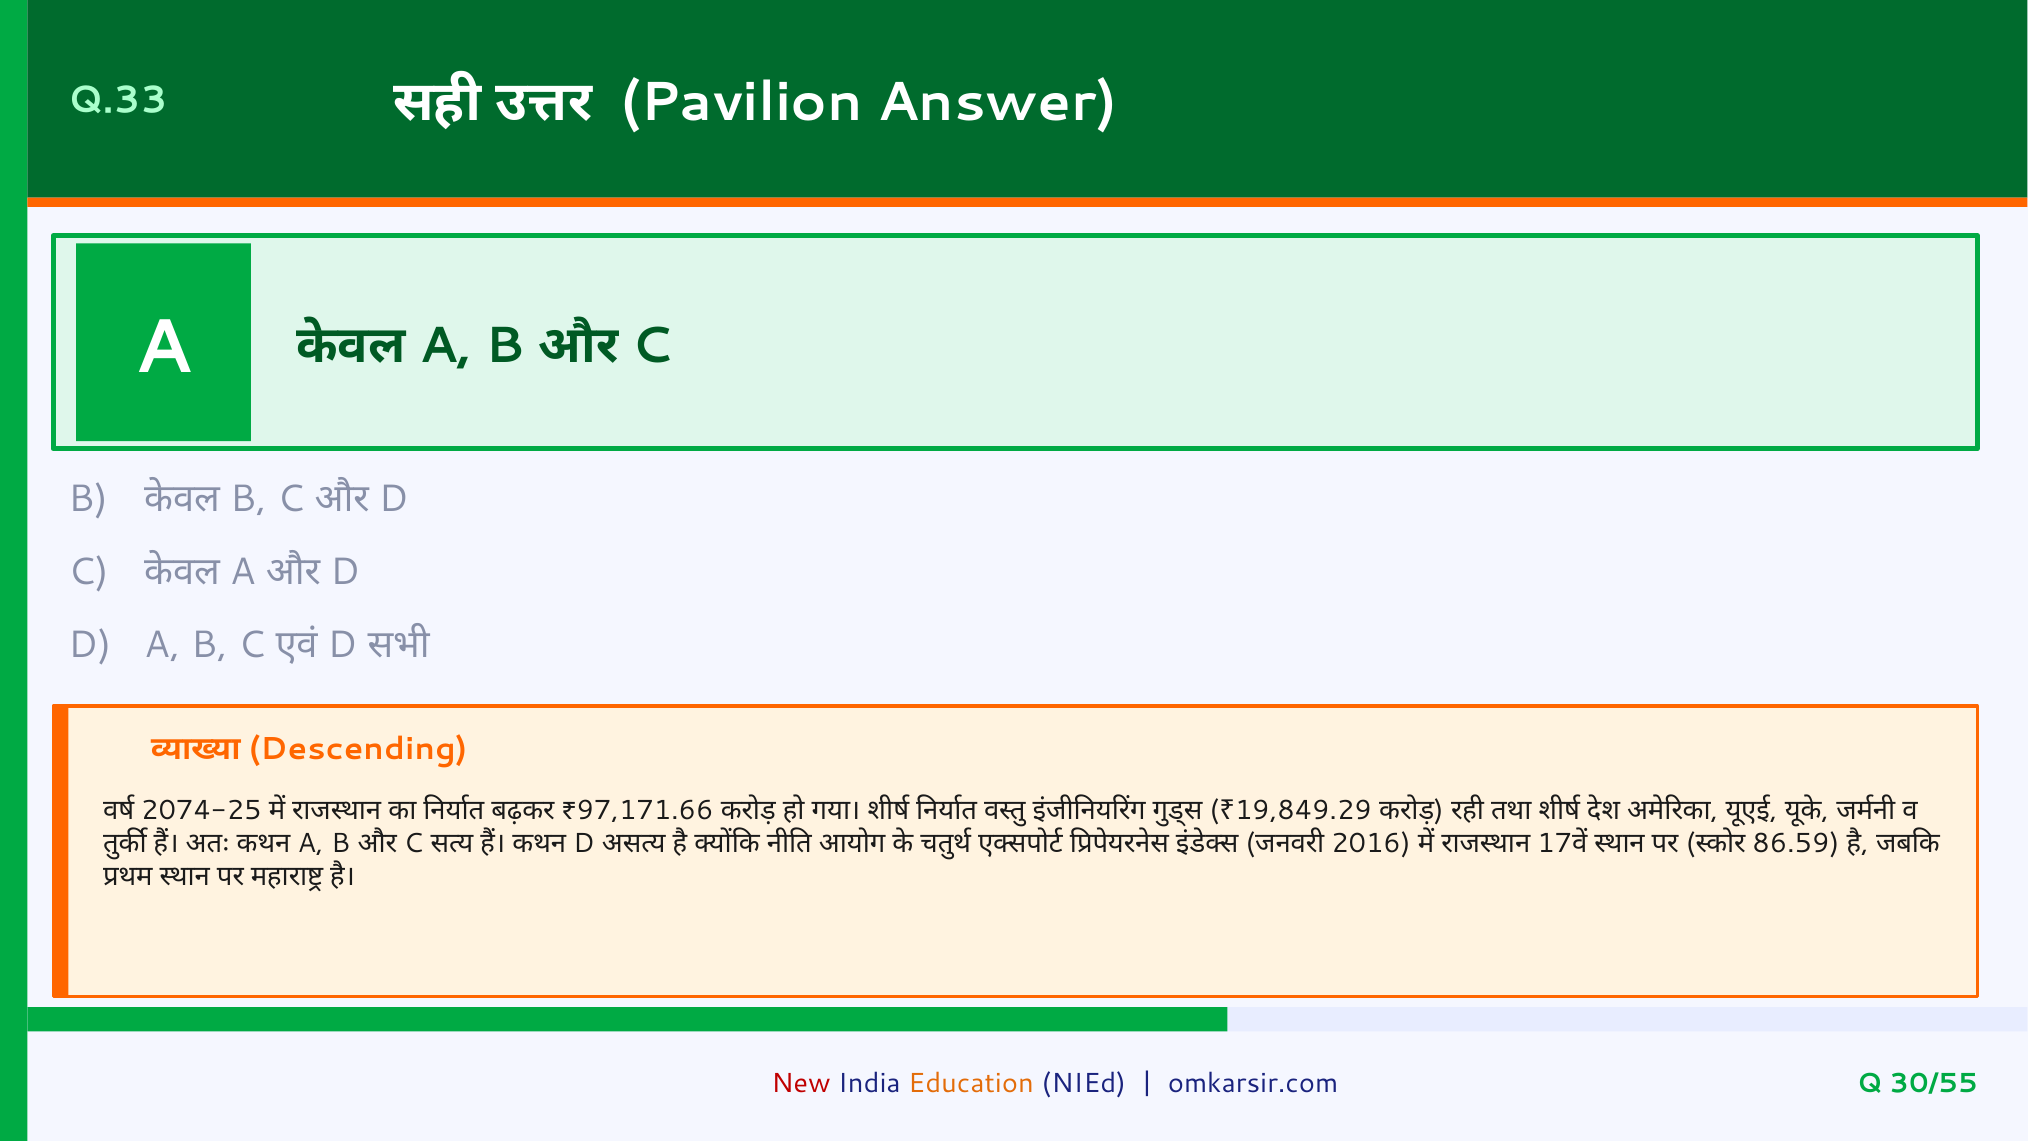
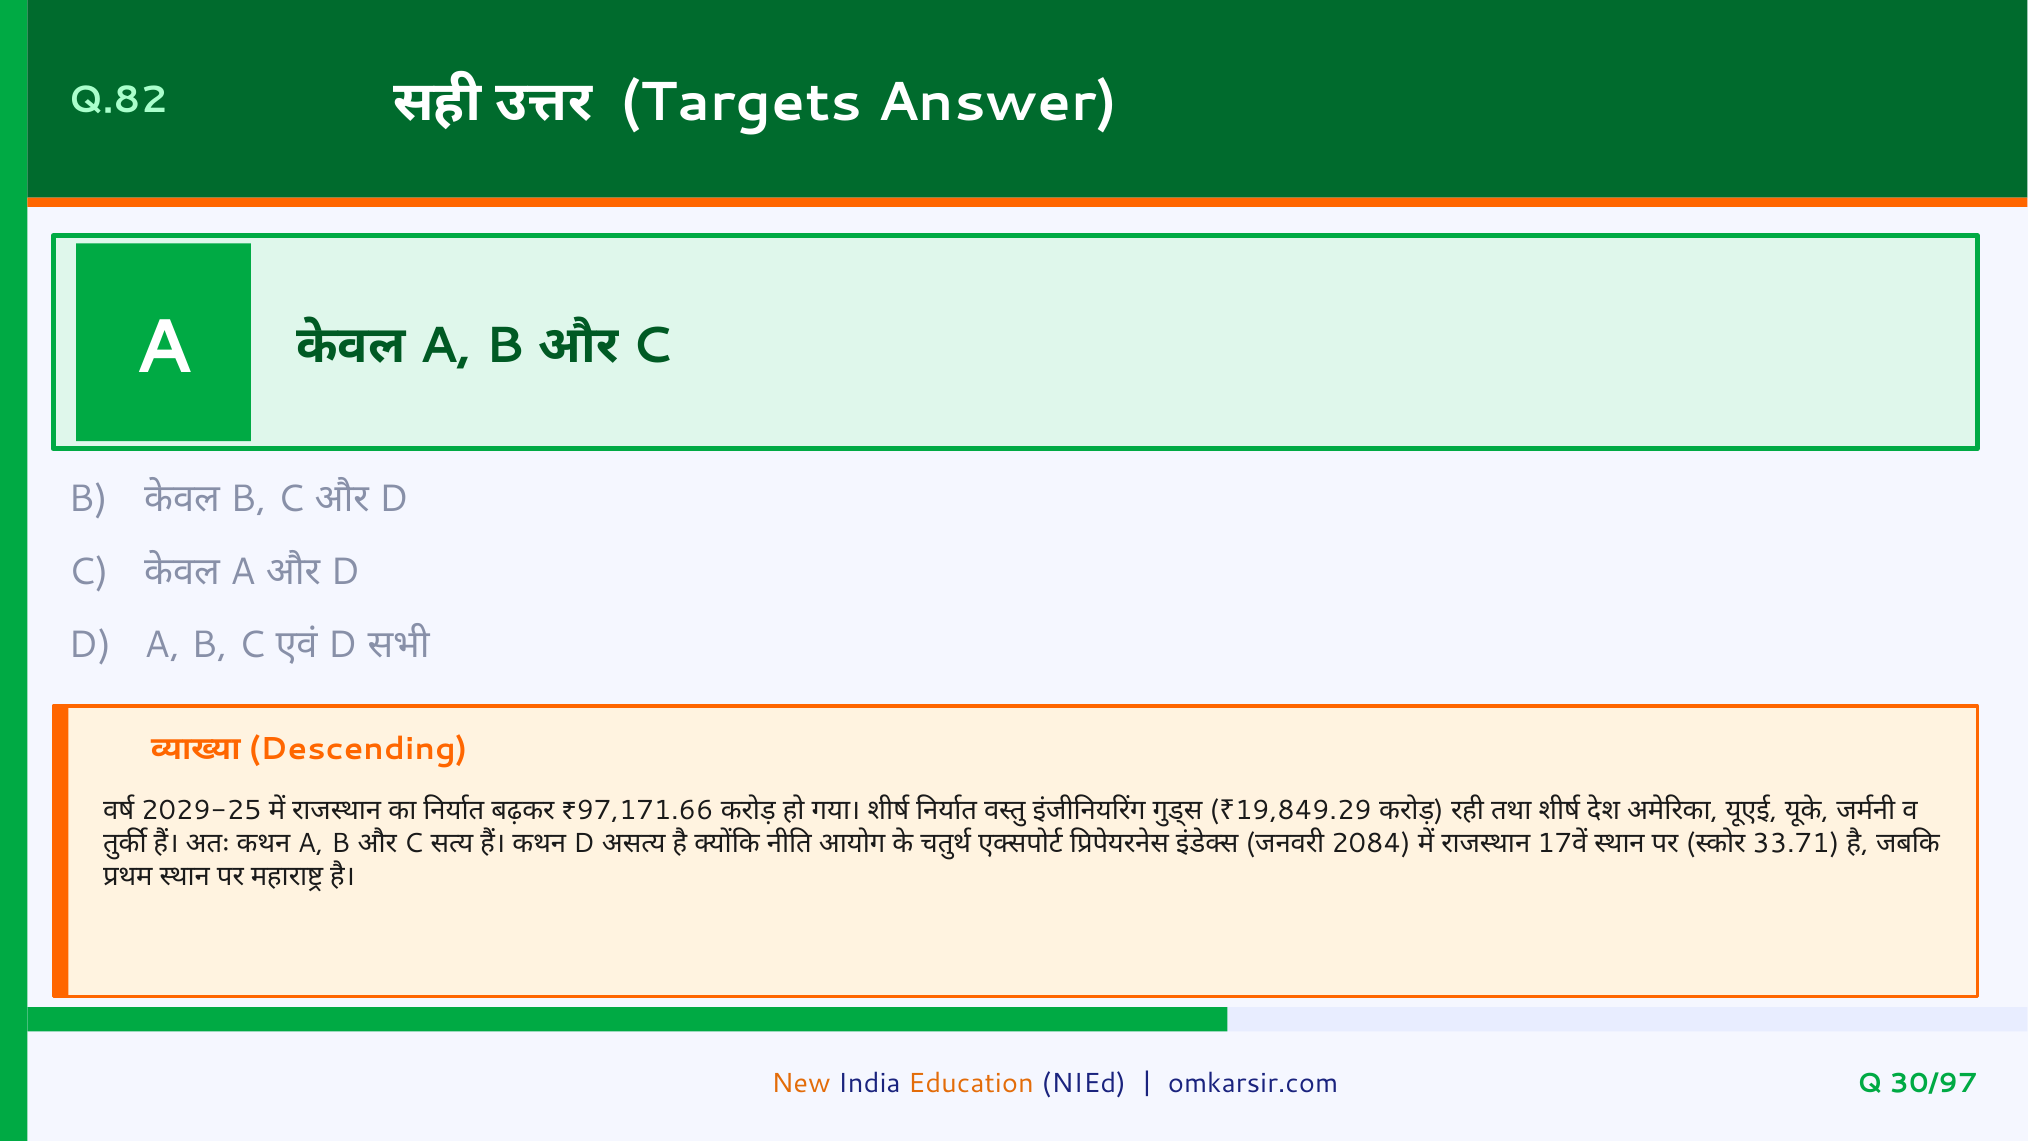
Q.33: Q.33 -> Q.82 (118, 100)
Pavilion: Pavilion -> Targets (741, 103)
2074-25: 2074-25 -> 2029-25 (201, 811)
2016: 2016 -> 2084 (1371, 843)
86.59: 86.59 -> 33.71 (1796, 843)
New colour: red -> orange (801, 1083)
30/55: 30/55 -> 30/97 (1934, 1083)
